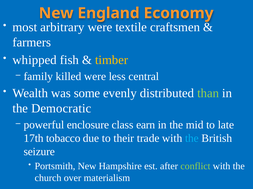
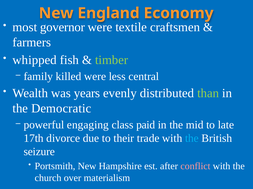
arbitrary: arbitrary -> governor (62, 27)
timber colour: yellow -> light green (112, 60)
some: some -> years (87, 94)
enclosure: enclosure -> engaging (88, 125)
earn: earn -> paid (146, 125)
tobacco: tobacco -> divorce (63, 139)
conflict colour: light green -> pink (195, 167)
